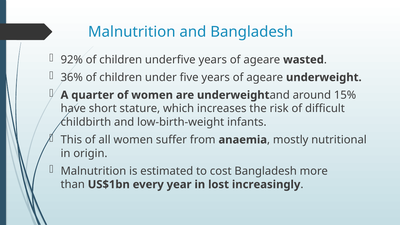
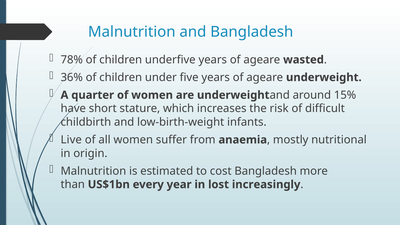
92%: 92% -> 78% (72, 60)
This: This -> Live (71, 140)
